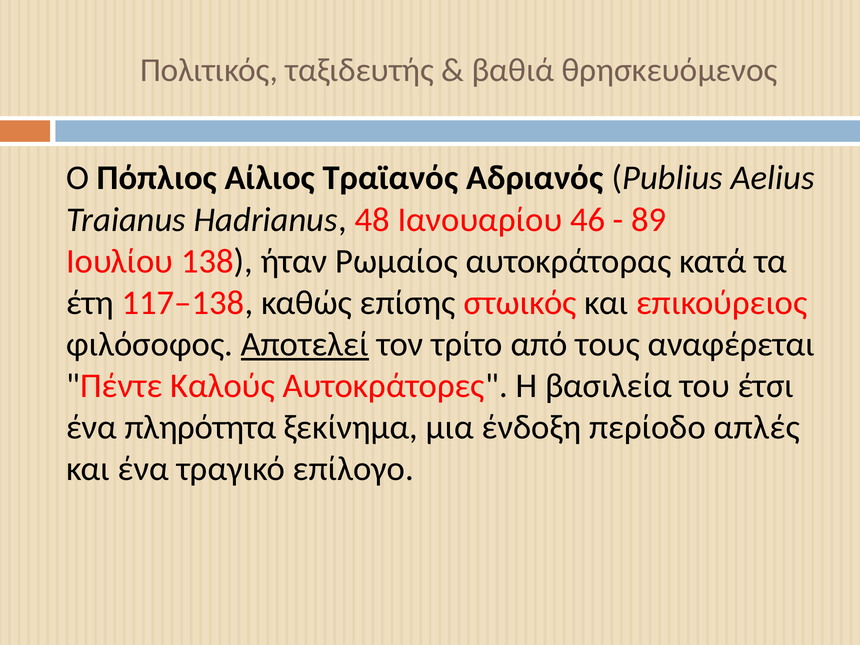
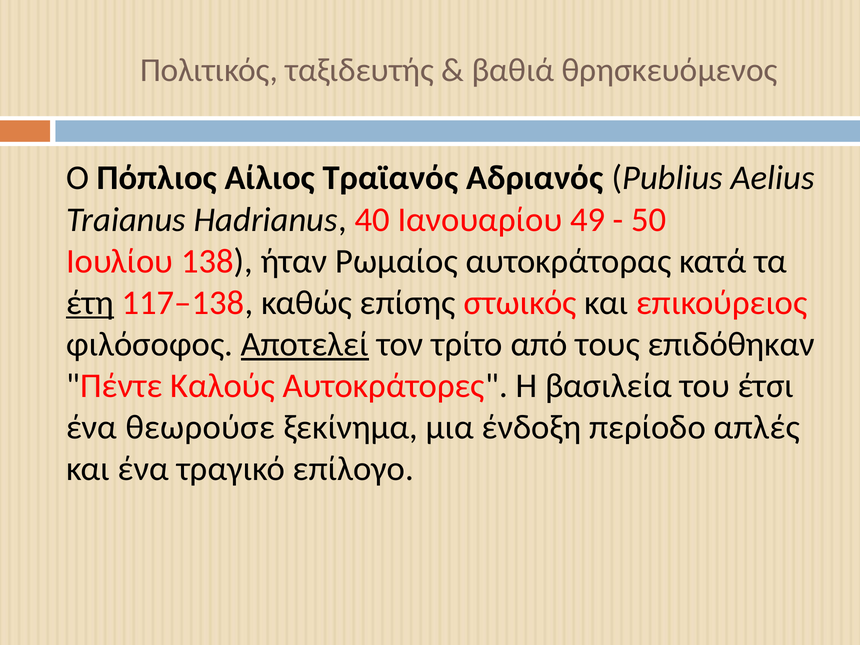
48: 48 -> 40 (372, 220)
46: 46 -> 49 (588, 220)
89: 89 -> 50 (649, 220)
έτη underline: none -> present (90, 303)
αναφέρεται: αναφέρεται -> επιδόθηκαν (731, 344)
πληρότητα: πληρότητα -> θεωρούσε (200, 427)
